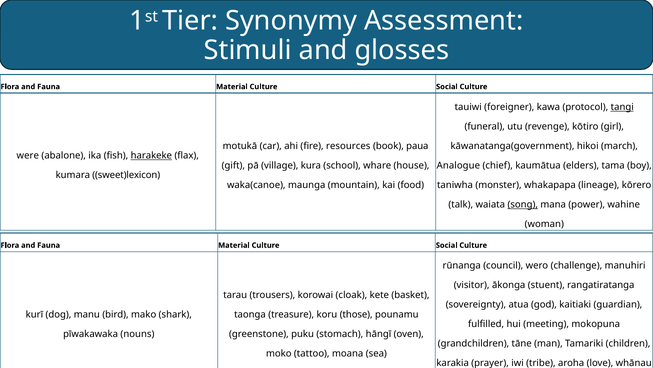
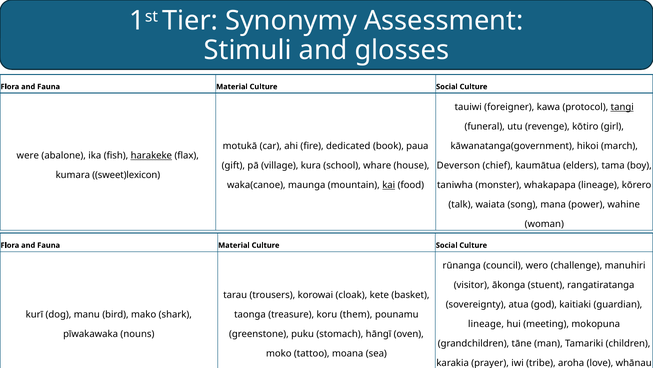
resources: resources -> dedicated (348, 146)
Analogue: Analogue -> Deverson (458, 165)
kai underline: none -> present (389, 185)
song underline: present -> none (523, 204)
those: those -> them (356, 314)
fulfilled: fulfilled -> lineage (486, 324)
